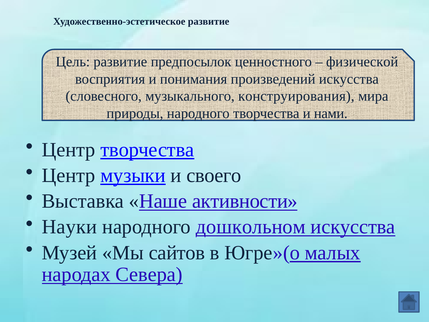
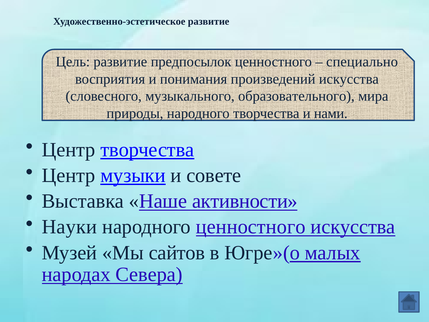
физической: физической -> специально (362, 62)
конструирования: конструирования -> образовательного (296, 96)
своего: своего -> совете (214, 175)
народного дошкольном: дошкольном -> ценностного (251, 227)
